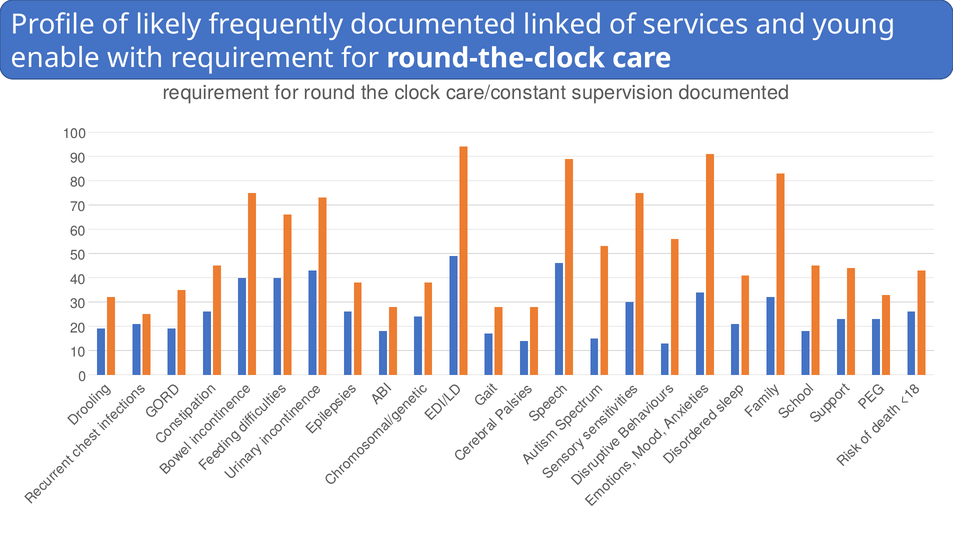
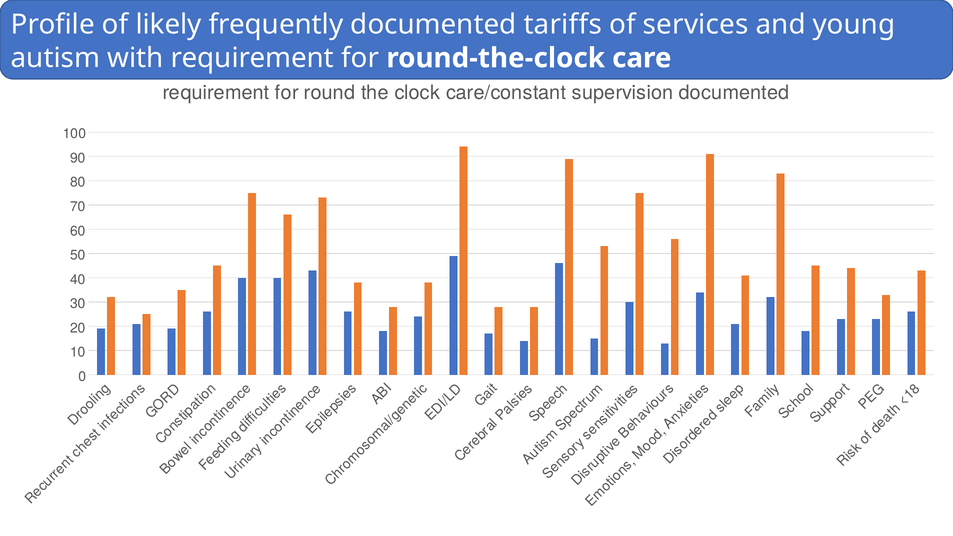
linked: linked -> tariffs (563, 25)
enable: enable -> autism (56, 58)
